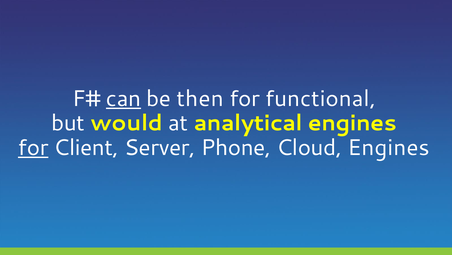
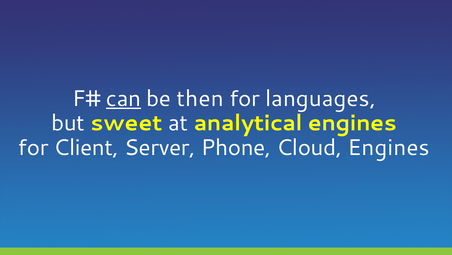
functional: functional -> languages (321, 98)
would: would -> sweet (127, 123)
for underline: present -> none (33, 147)
